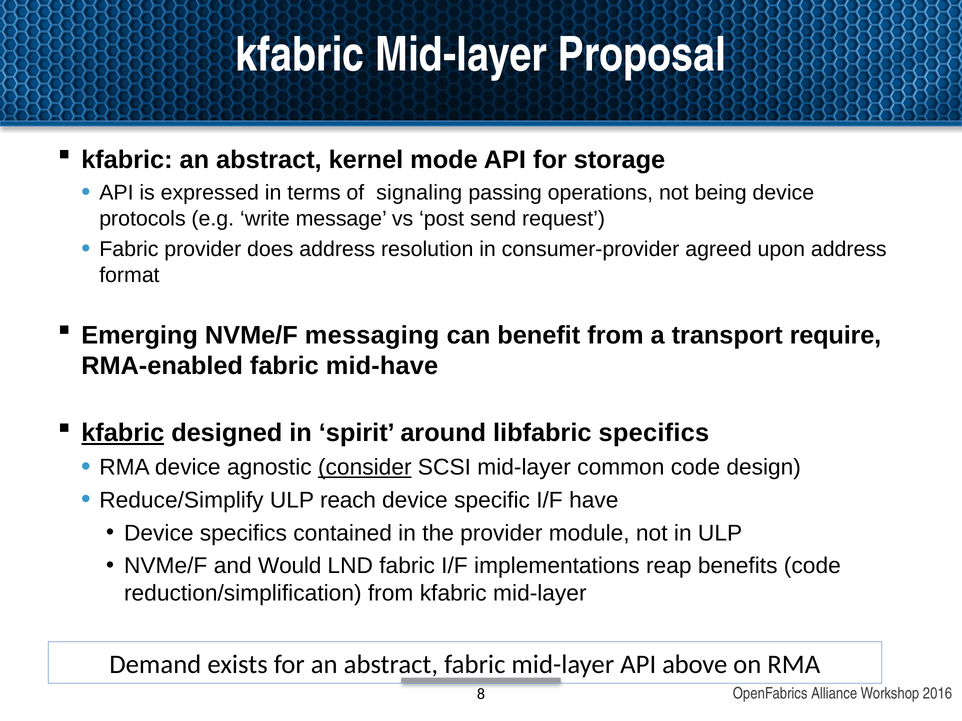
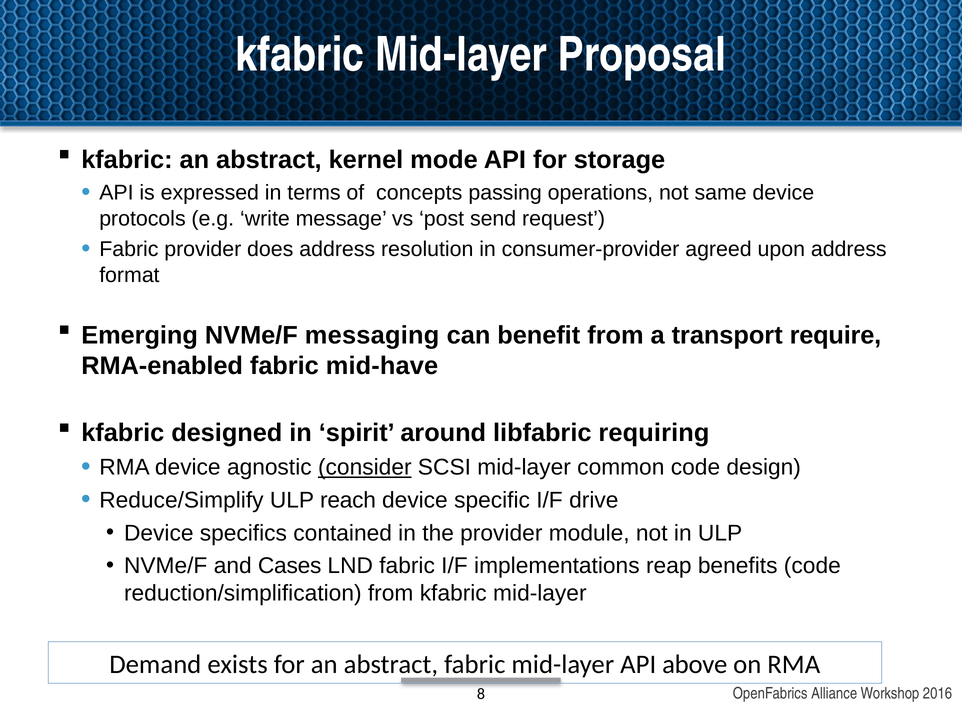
signaling: signaling -> concepts (419, 193)
being: being -> same (721, 193)
kfabric underline: present -> none (123, 433)
libfabric specifics: specifics -> requiring (654, 433)
have: have -> drive (594, 501)
Would: Would -> Cases (290, 566)
